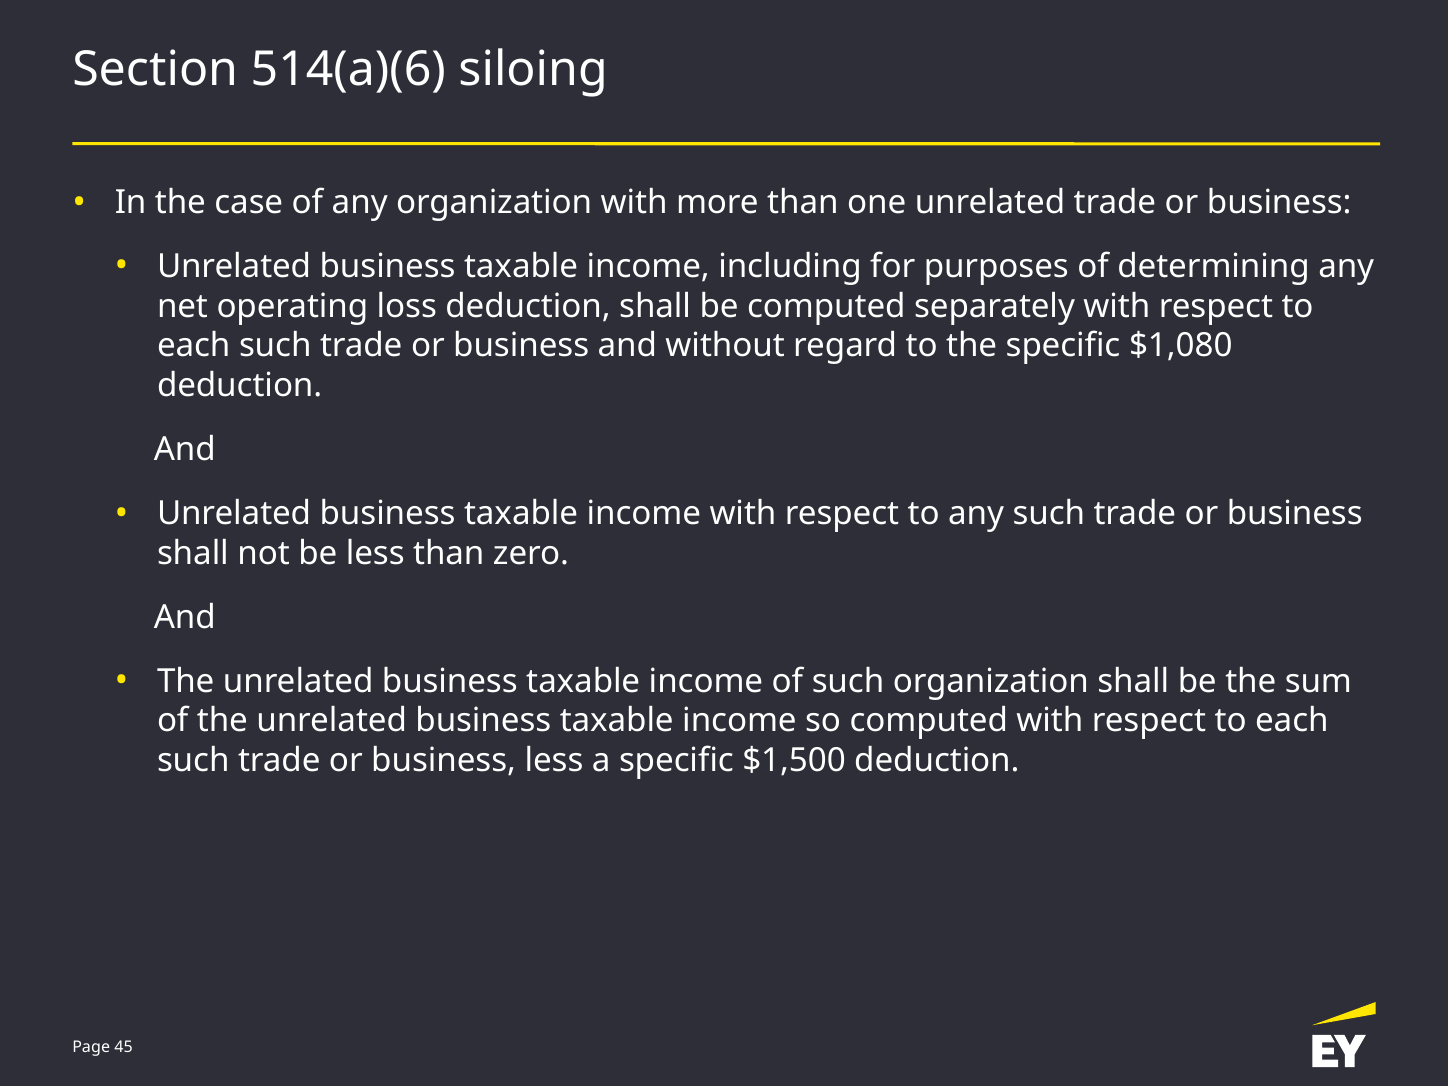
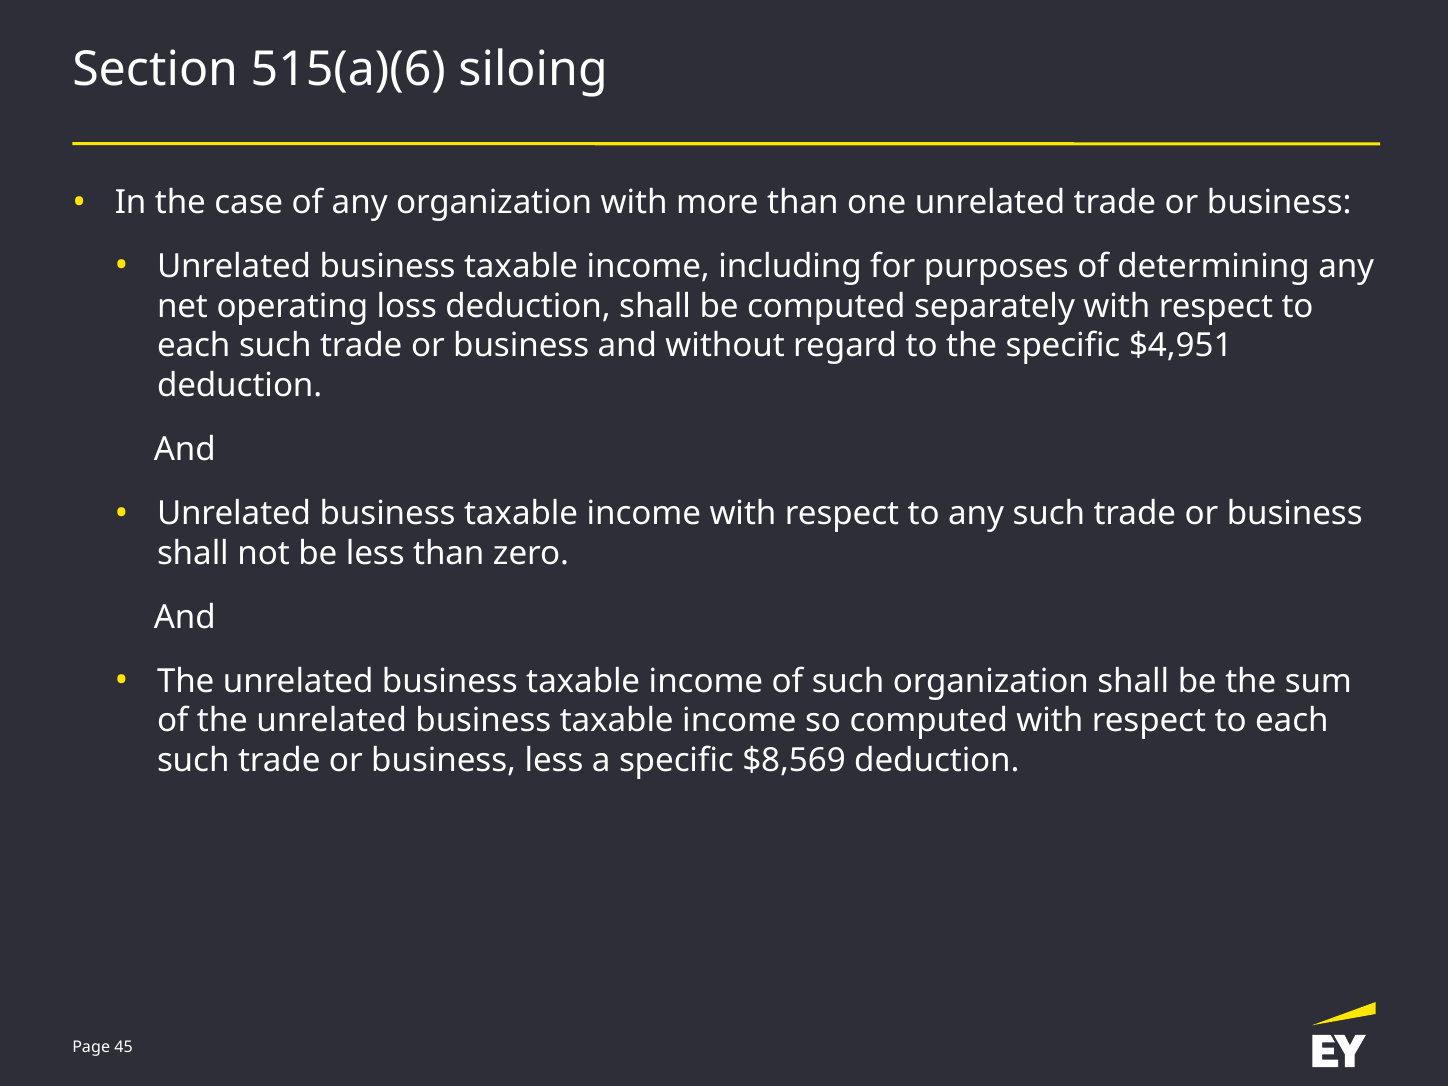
514(a)(6: 514(a)(6 -> 515(a)(6 (348, 70)
$1,080: $1,080 -> $4,951 (1181, 346)
$1,500: $1,500 -> $8,569 (794, 761)
